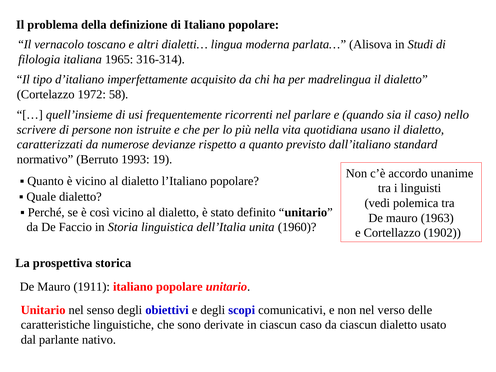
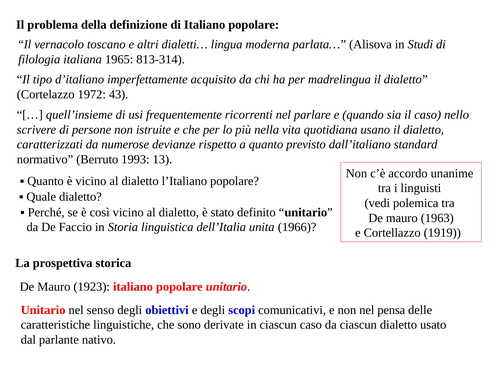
316-314: 316-314 -> 813-314 (161, 59)
58: 58 -> 43 (119, 94)
19: 19 -> 13 (162, 159)
1960: 1960 -> 1966 (297, 227)
1902: 1902 -> 1919 (442, 233)
1911: 1911 -> 1923 (92, 287)
verso: verso -> pensa (391, 310)
